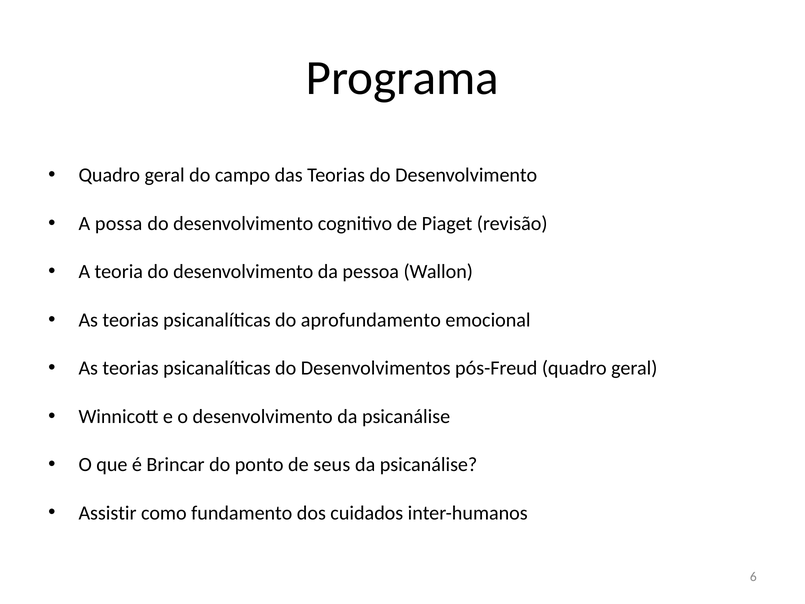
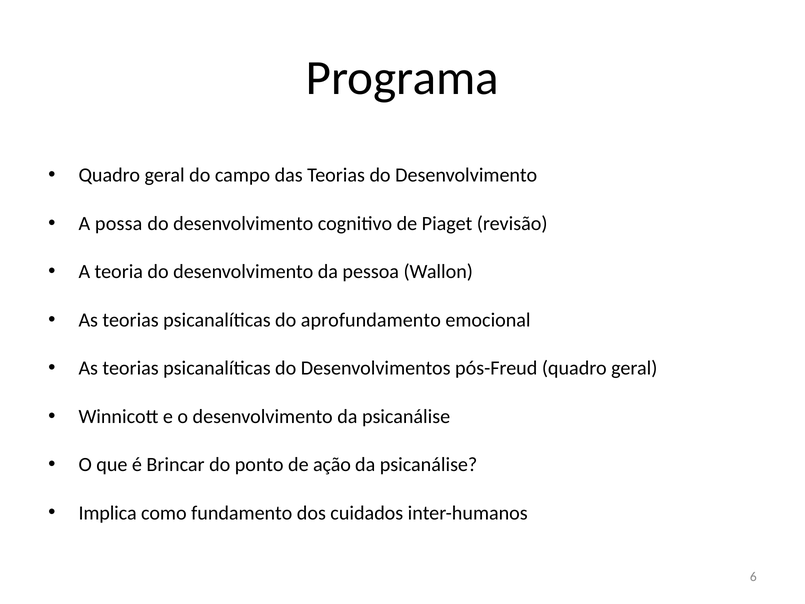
seus: seus -> ação (332, 465)
Assistir: Assistir -> Implica (108, 513)
